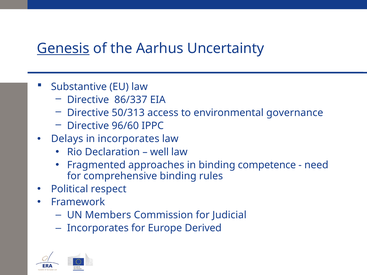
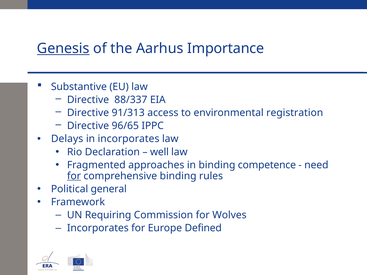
Uncertainty: Uncertainty -> Importance (226, 48)
86/337: 86/337 -> 88/337 (131, 100)
50/313: 50/313 -> 91/313 (128, 113)
governance: governance -> registration (295, 113)
96/60: 96/60 -> 96/65 (125, 126)
for underline: none -> present (74, 176)
respect: respect -> general (109, 189)
Members: Members -> Requiring (108, 215)
Judicial: Judicial -> Wolves (229, 215)
Derived: Derived -> Defined (203, 228)
